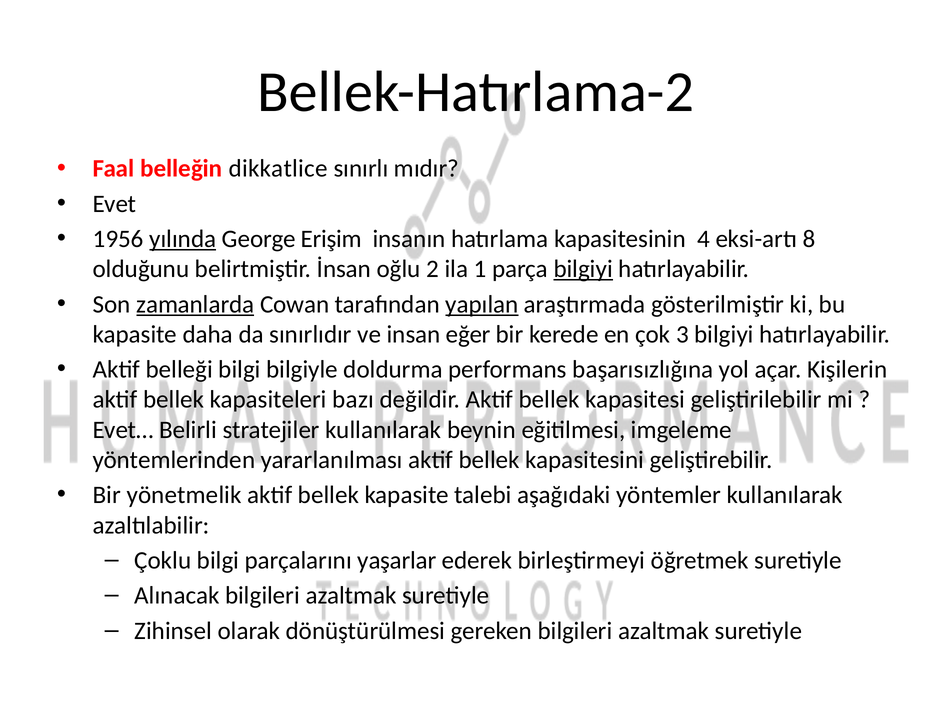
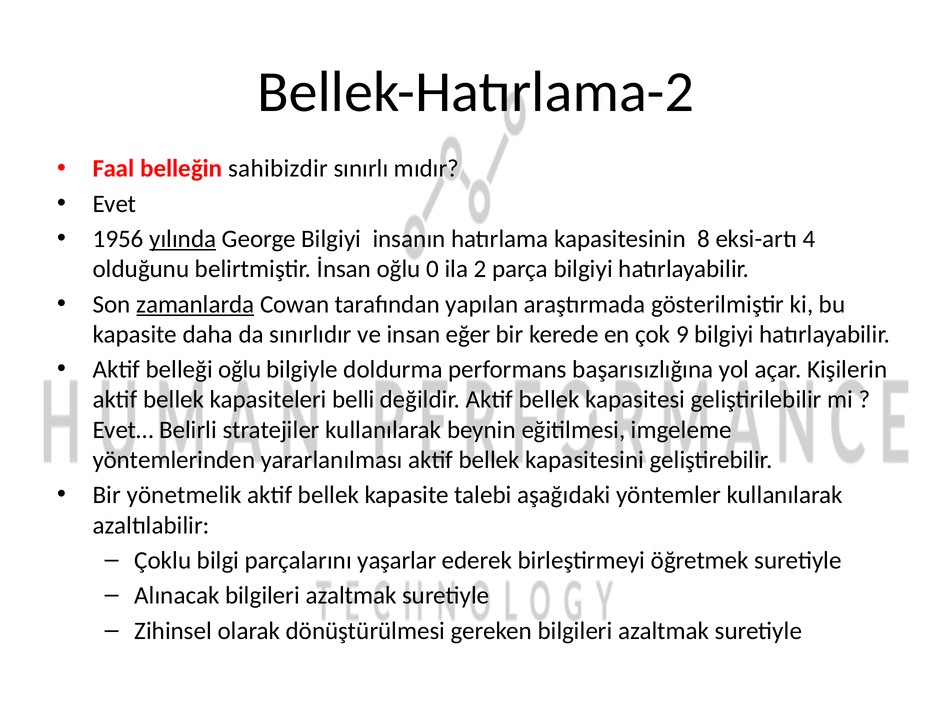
dikkatlice: dikkatlice -> sahibizdir (278, 169)
George Erişim: Erişim -> Bilgiyi (331, 239)
4: 4 -> 8 (703, 239)
8: 8 -> 4 (809, 239)
2: 2 -> 0 (433, 269)
1: 1 -> 2 (480, 269)
bilgiyi underline: present -> none (583, 269)
yapılan underline: present -> none (482, 304)
3: 3 -> 9 (682, 334)
belleği bilgi: bilgi -> oğlu (240, 370)
bazı: bazı -> belli (353, 400)
